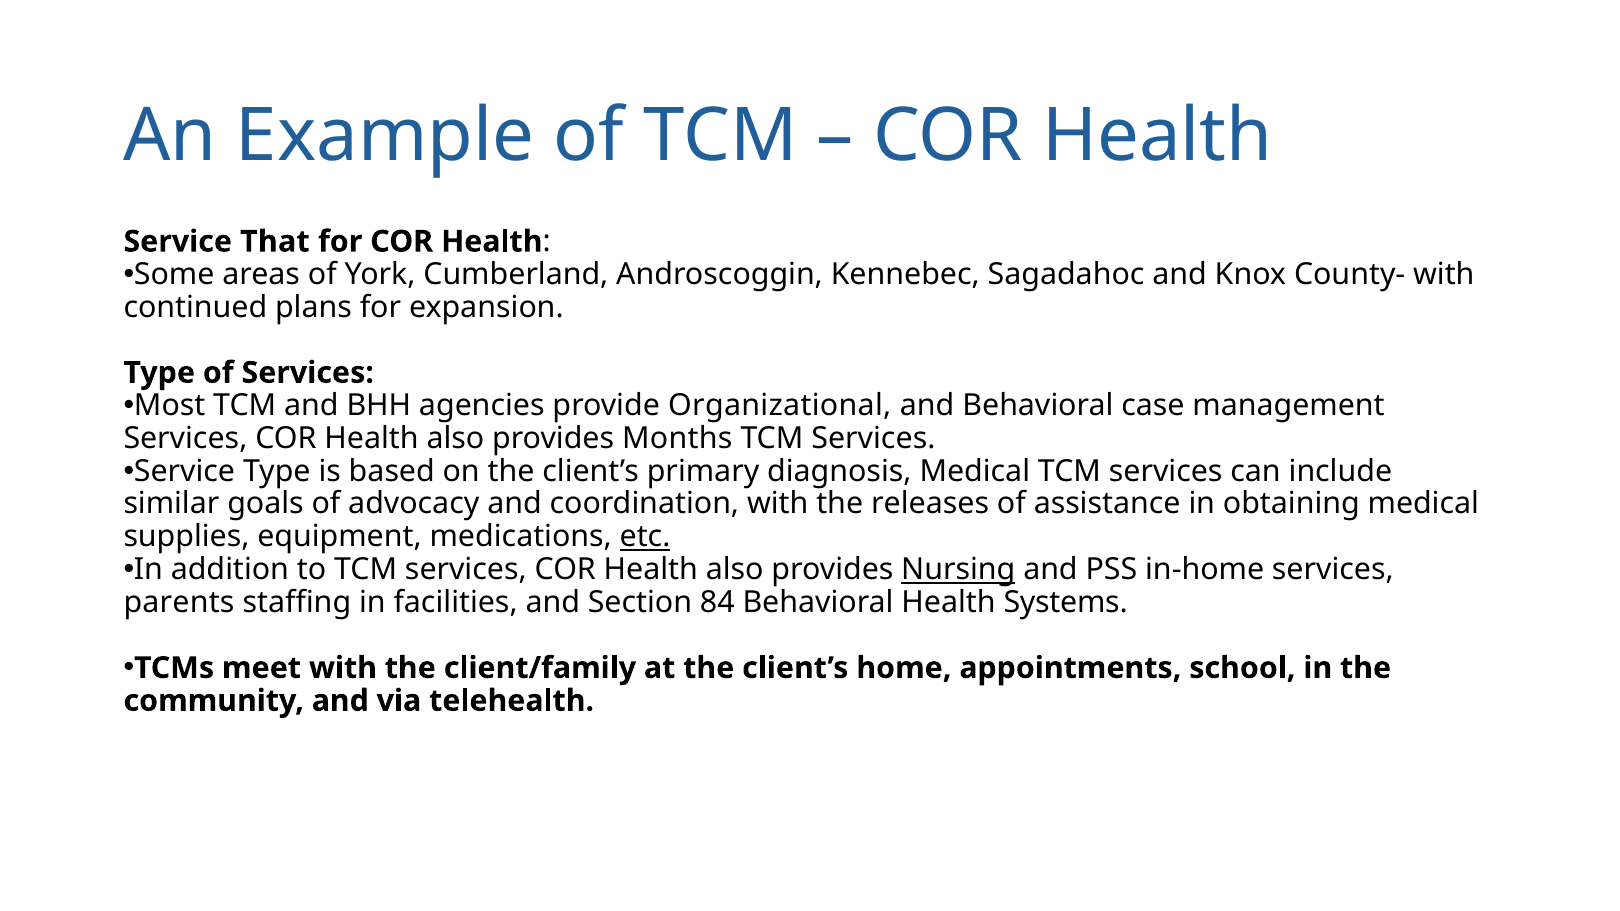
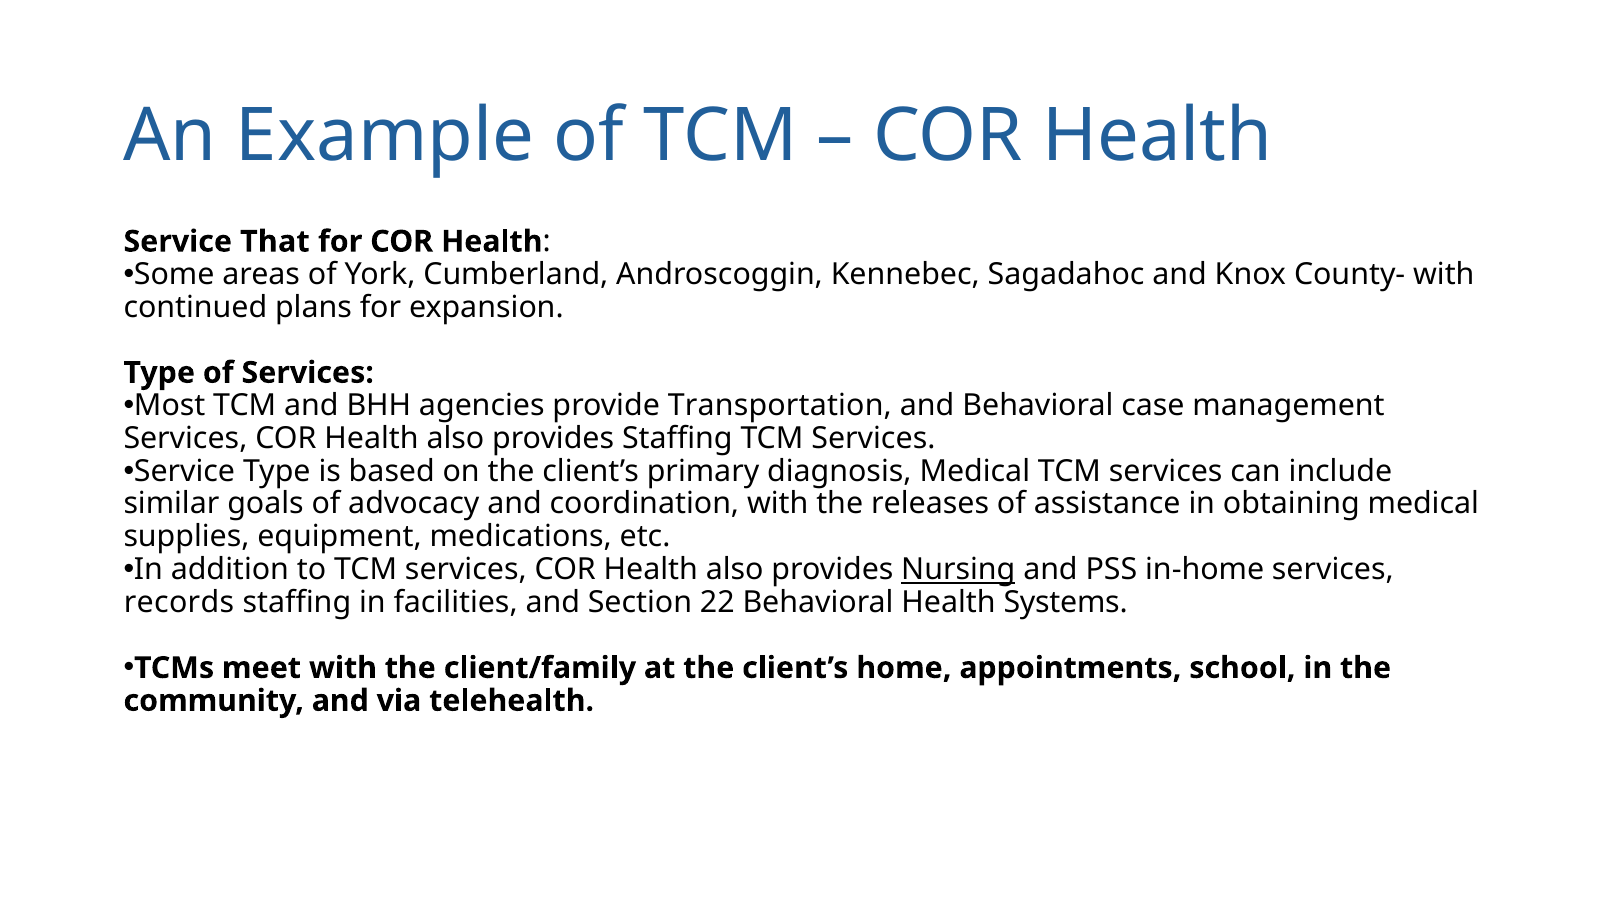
Organizational: Organizational -> Transportation (780, 406)
provides Months: Months -> Staffing (677, 438)
etc underline: present -> none (645, 537)
parents: parents -> records (179, 603)
84: 84 -> 22 (717, 603)
